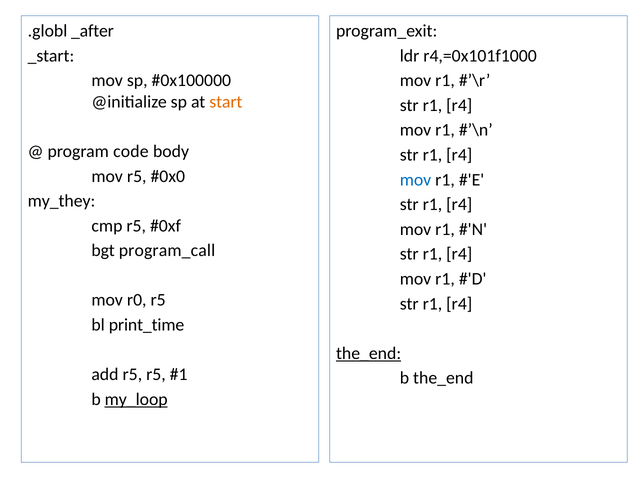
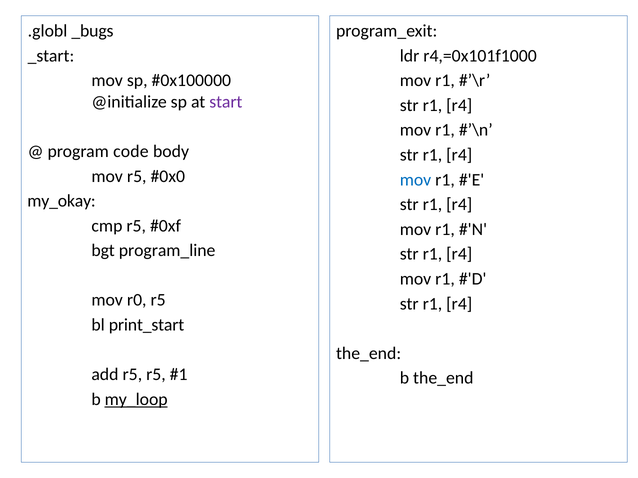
_after: _after -> _bugs (92, 31)
start colour: orange -> purple (226, 102)
my_they: my_they -> my_okay (62, 201)
program_call: program_call -> program_line (167, 251)
print_time: print_time -> print_start (147, 325)
the_end underline: present -> none (369, 354)
